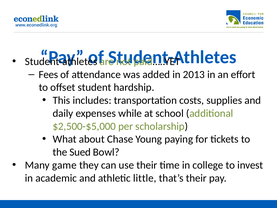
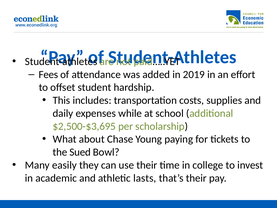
2013: 2013 -> 2019 (194, 74)
$2,500-$5,000: $2,500-$5,000 -> $2,500-$3,695 (84, 126)
game: game -> easily (64, 165)
little: little -> lasts (145, 178)
